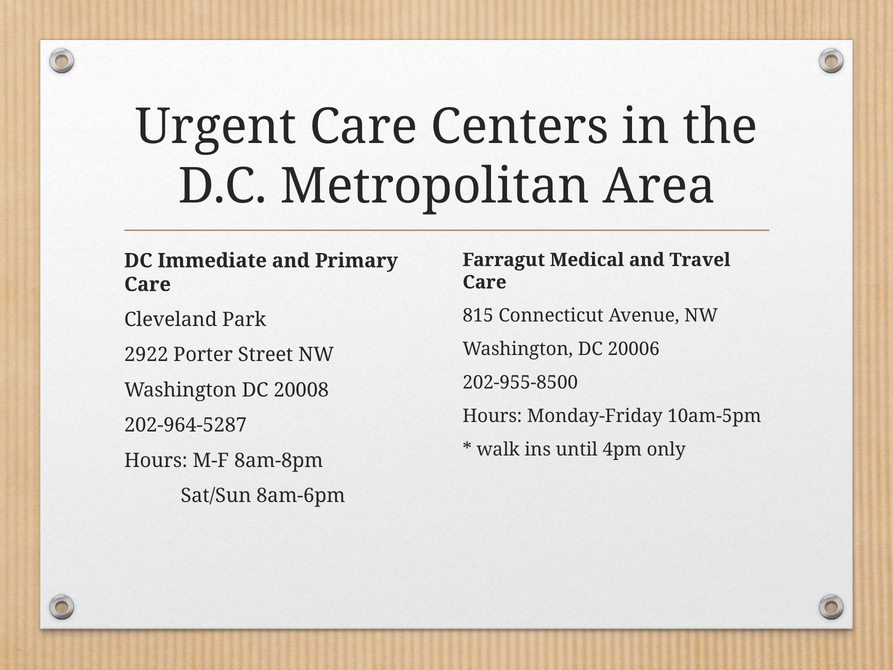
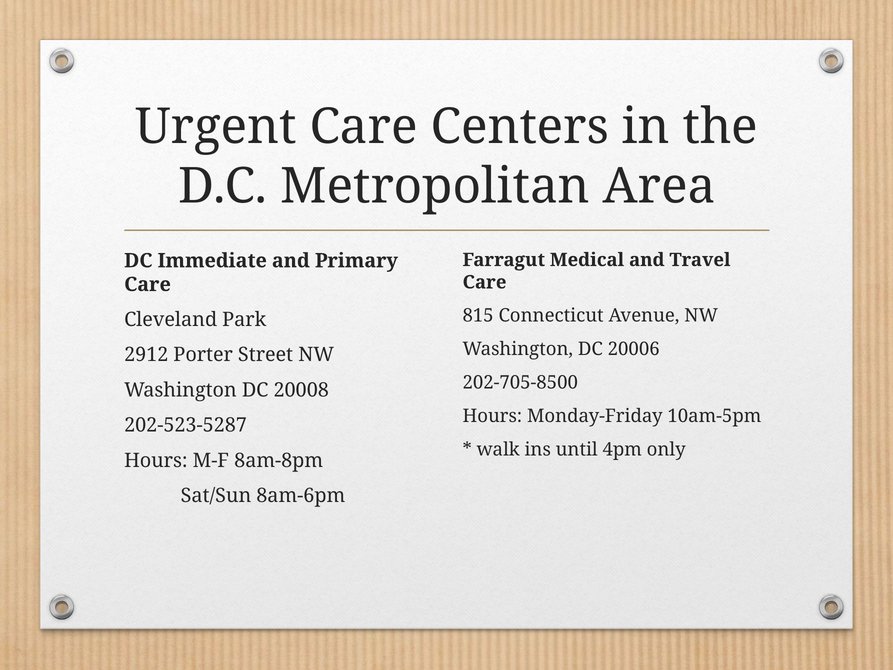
2922: 2922 -> 2912 (146, 355)
202-955-8500: 202-955-8500 -> 202-705-8500 (520, 383)
202-964-5287: 202-964-5287 -> 202-523-5287 (186, 425)
